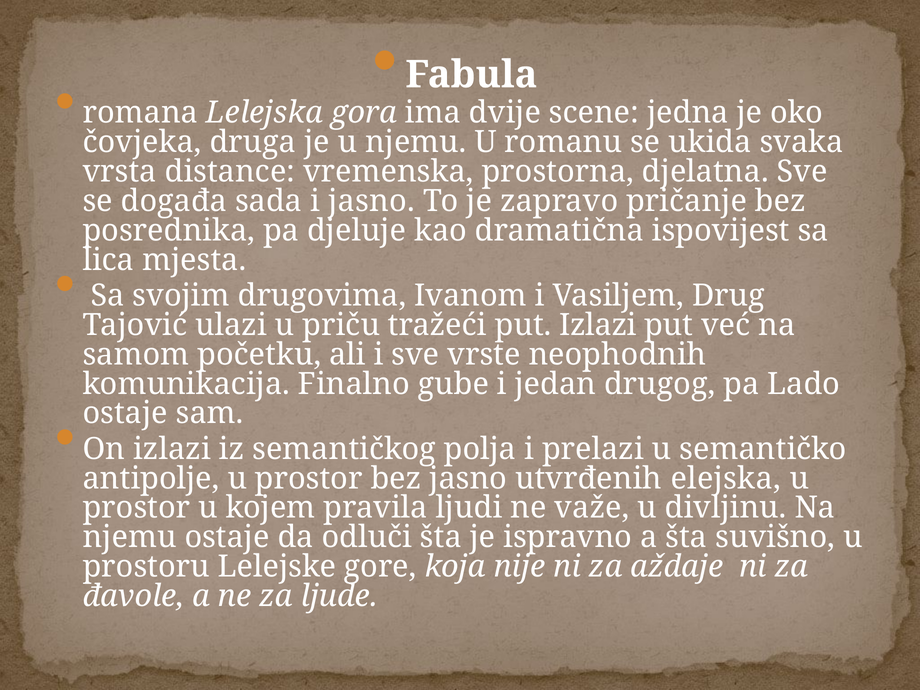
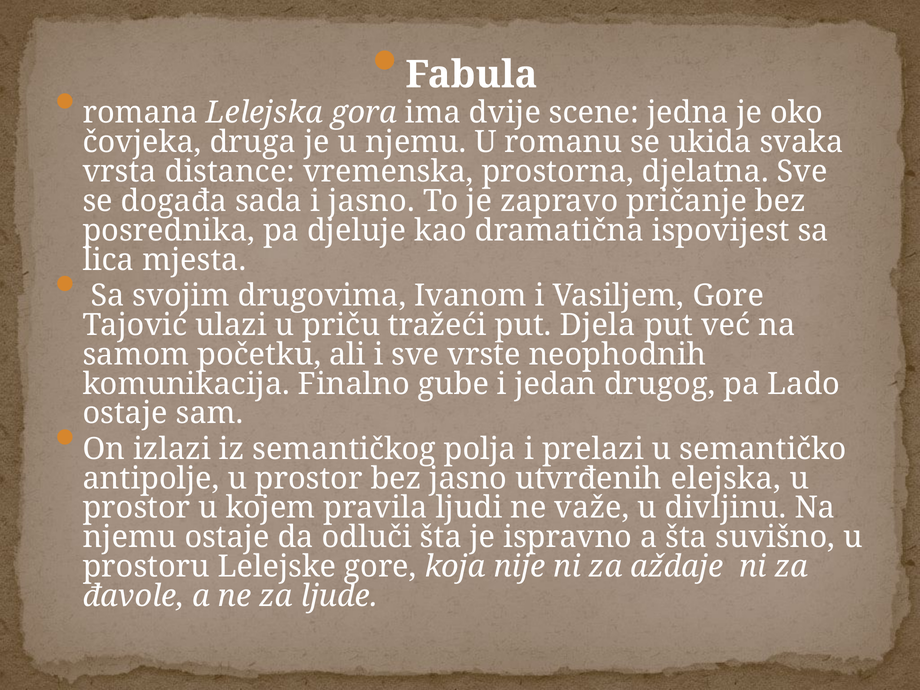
Vasiljem Drug: Drug -> Gore (728, 296)
put Izlazi: Izlazi -> Djela (598, 325)
